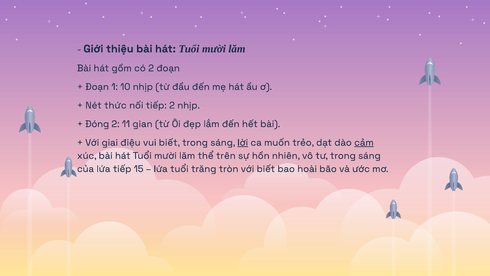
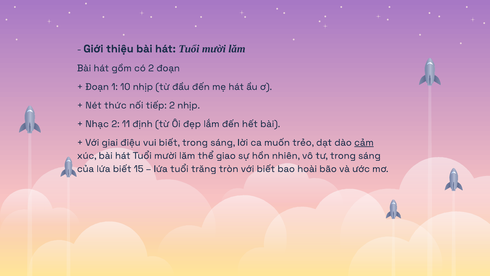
Đóng: Đóng -> Nhạc (97, 124)
gian: gian -> định (142, 124)
lời underline: present -> none (243, 142)
trên: trên -> giao (226, 155)
lứa tiếp: tiếp -> biết (122, 169)
